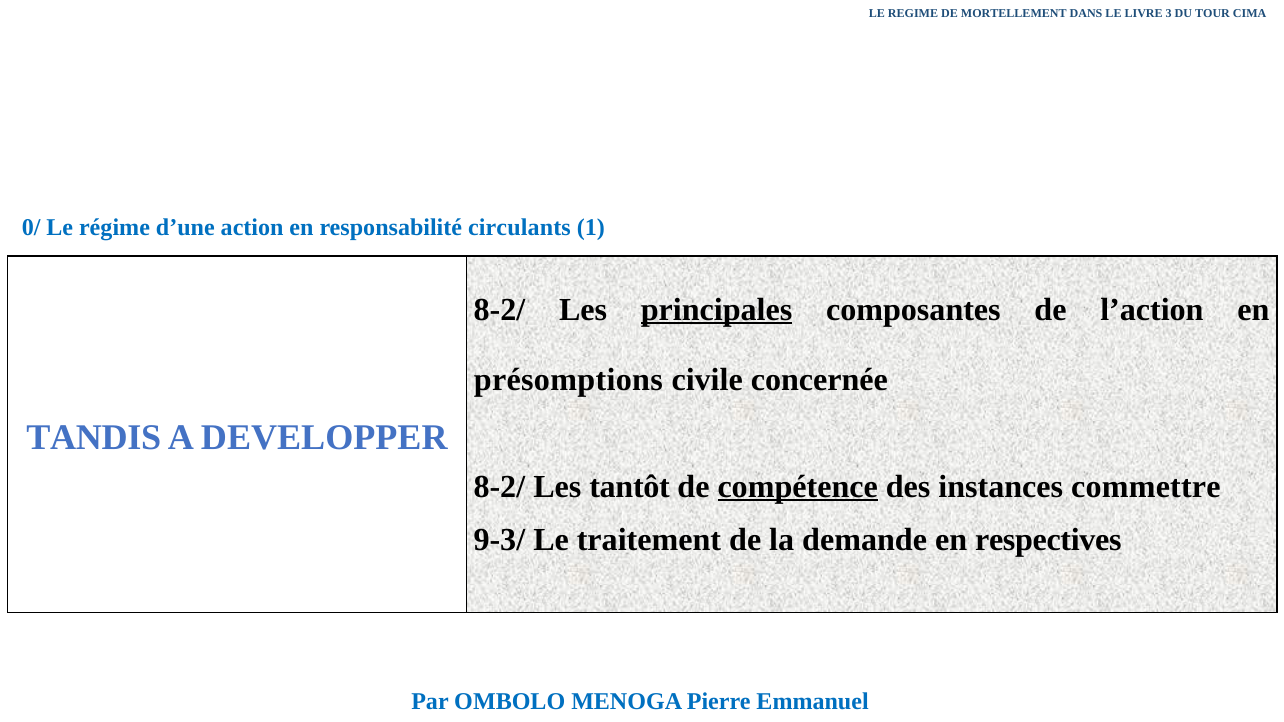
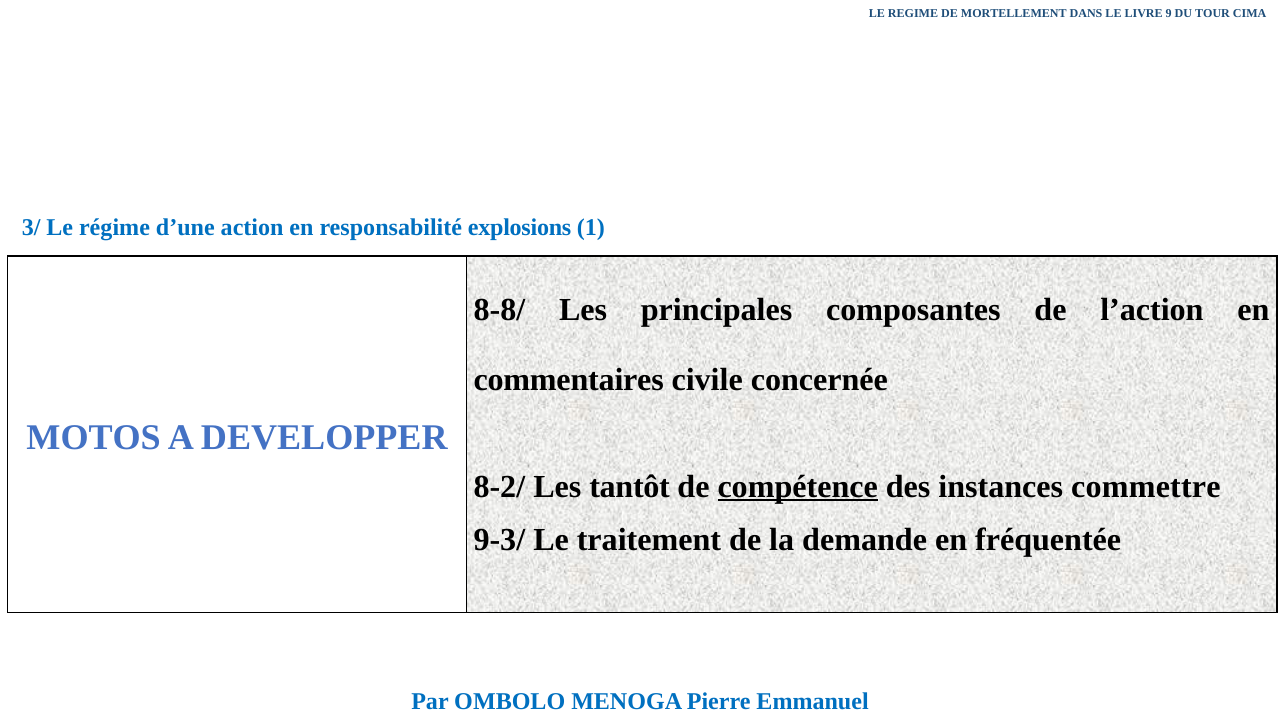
3: 3 -> 9 (1169, 14)
0/: 0/ -> 3/ (31, 228)
circulants: circulants -> explosions (520, 228)
8-2/: 8-2/ -> 8-8/ (499, 310)
principales underline: present -> none (717, 310)
présomptions: présomptions -> commentaires (569, 381)
TANDIS: TANDIS -> MOTOS (94, 438)
respectives: respectives -> fréquentée (1048, 540)
